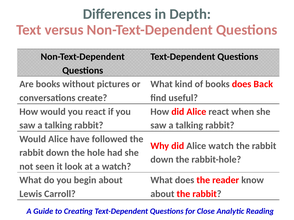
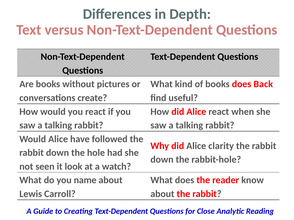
Alice watch: watch -> clarity (221, 146)
begin: begin -> name (85, 181)
